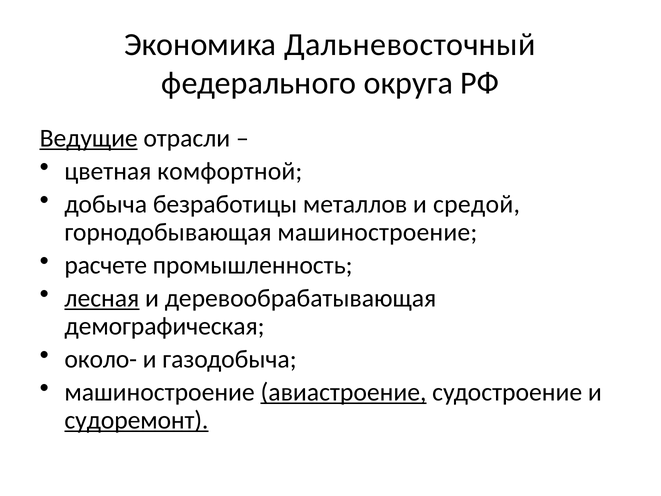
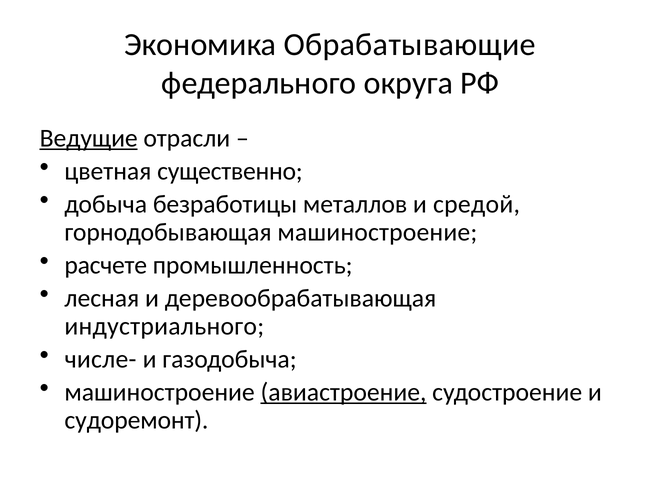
Дальневосточный: Дальневосточный -> Обрабатывающие (410, 45)
комфортной: комфортной -> существенно (230, 171)
лесная underline: present -> none (102, 298)
демографическая: демографическая -> индустриального (164, 326)
около-: около- -> числе- (101, 359)
судоремонт underline: present -> none (136, 420)
